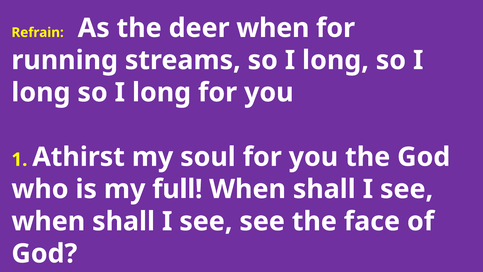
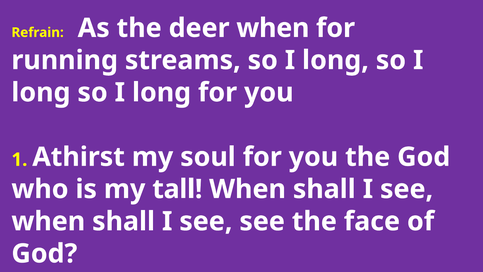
full: full -> tall (177, 189)
